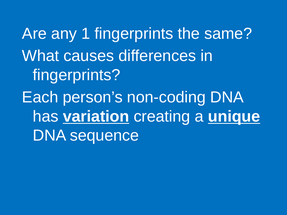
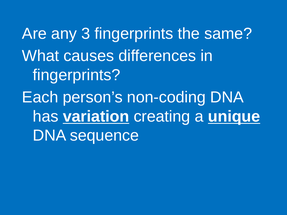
1: 1 -> 3 (86, 34)
